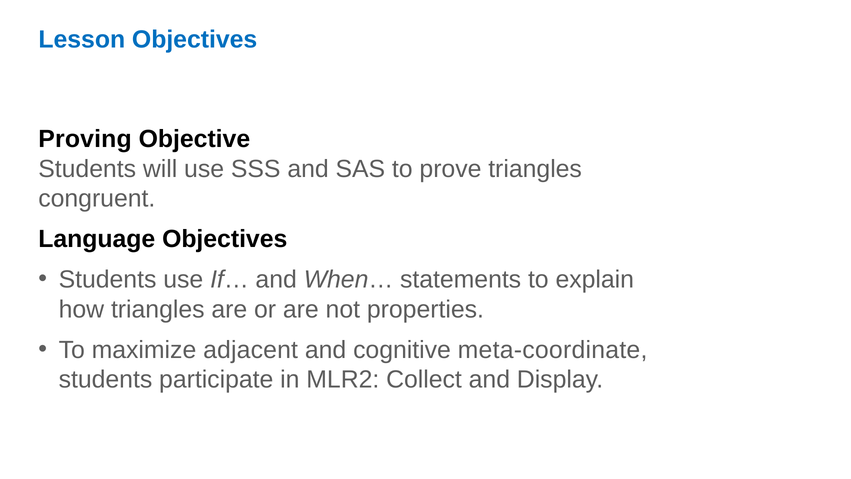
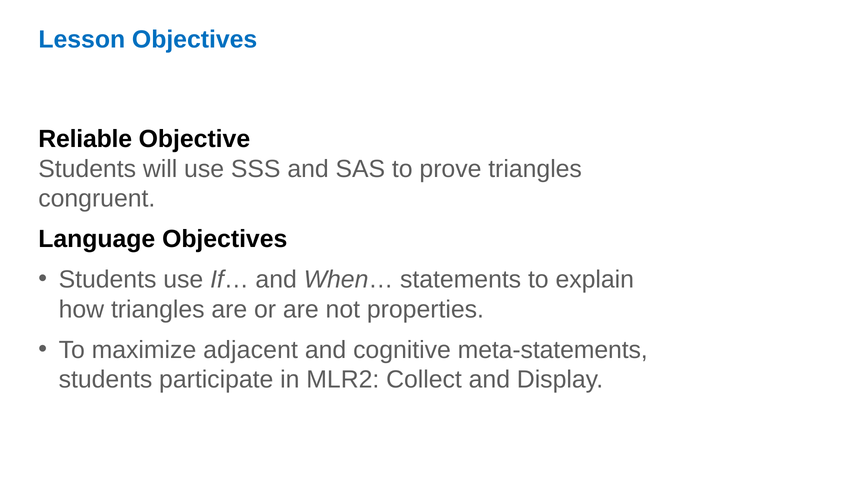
Proving: Proving -> Reliable (85, 139)
meta-coordinate: meta-coordinate -> meta-statements (553, 350)
